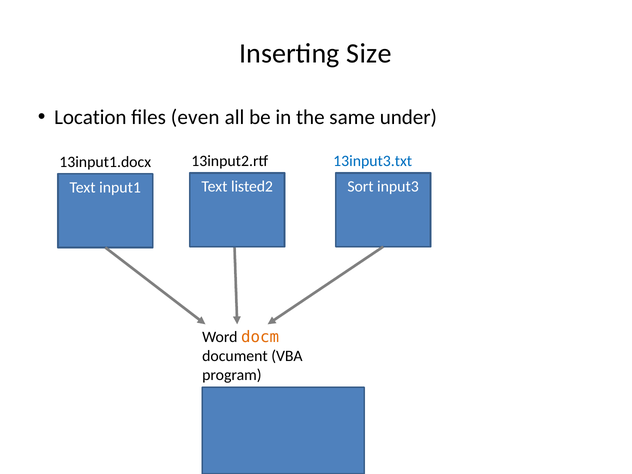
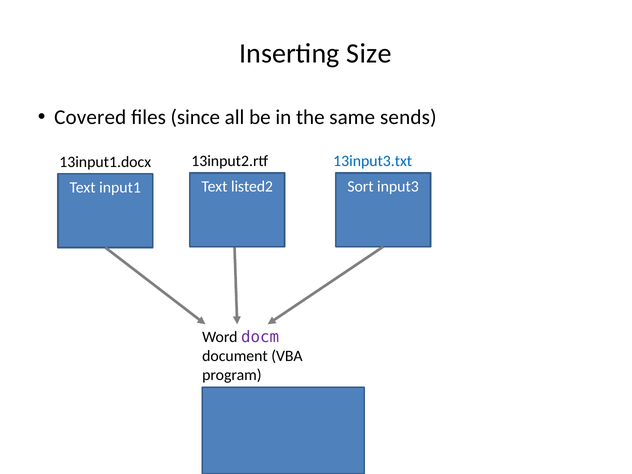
Location: Location -> Covered (90, 117)
even: even -> since (195, 117)
under: under -> sends (408, 117)
docm colour: orange -> purple (260, 337)
